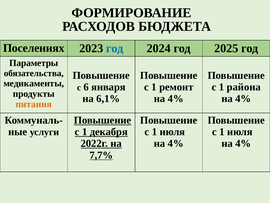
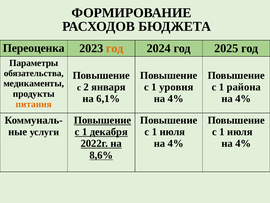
Поселениях: Поселениях -> Переоценка (34, 48)
год colour: blue -> orange (115, 48)
ремонт: ремонт -> уровня (176, 87)
6: 6 -> 2 (86, 87)
7,7%: 7,7% -> 8,6% (101, 155)
